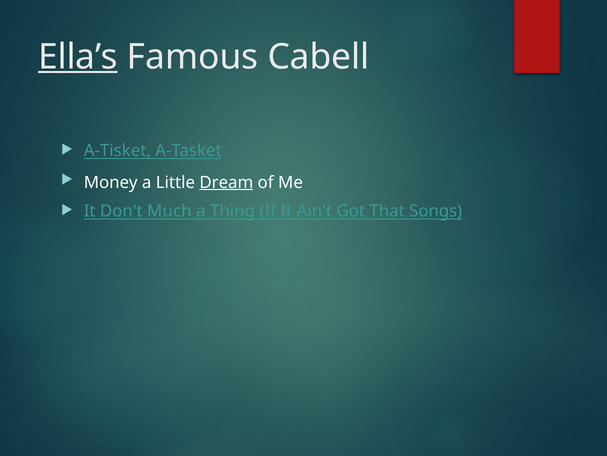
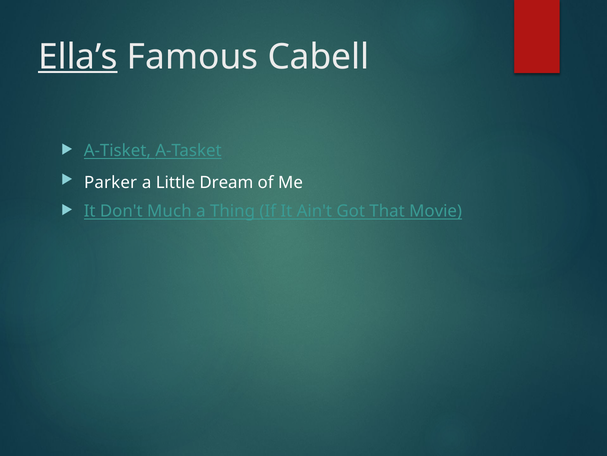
Money: Money -> Parker (111, 182)
Dream underline: present -> none (226, 182)
Songs: Songs -> Movie (436, 211)
